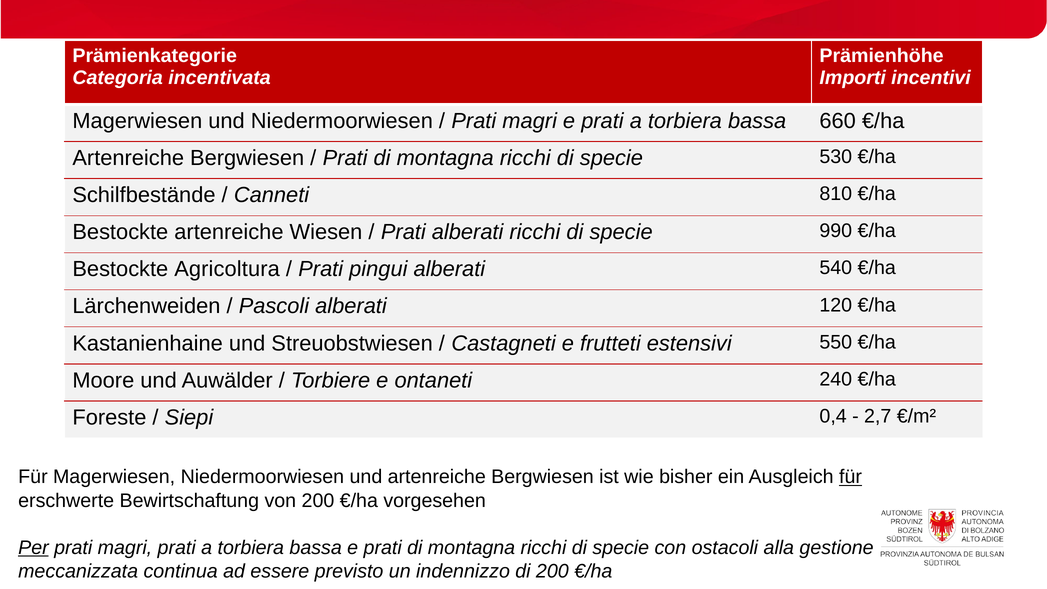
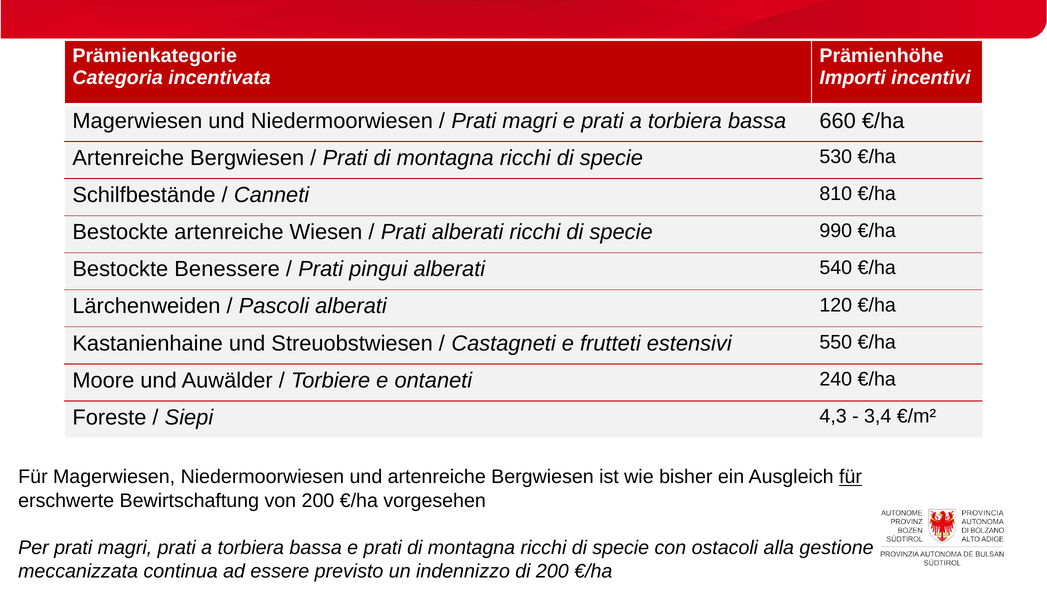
Agricoltura: Agricoltura -> Benessere (227, 269)
0,4: 0,4 -> 4,3 (833, 416)
2,7: 2,7 -> 3,4 (878, 416)
Per underline: present -> none (33, 548)
